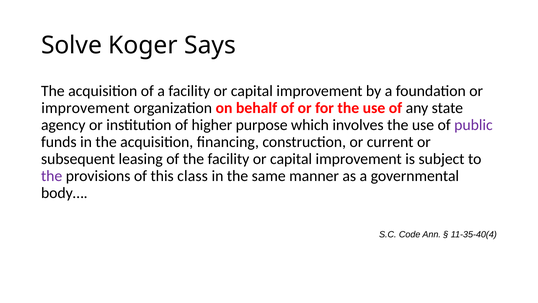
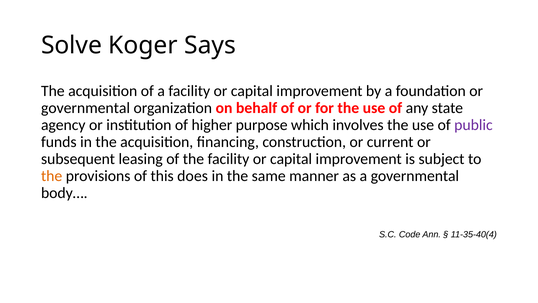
improvement: improvement -> governmental (86, 108)
the colour: purple -> orange (52, 176)
class: class -> does (193, 176)
